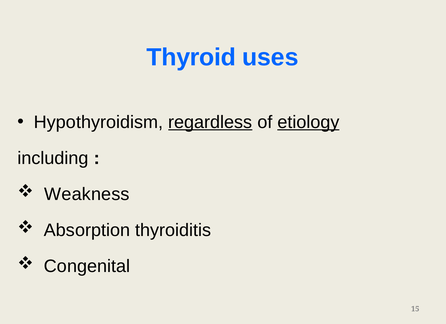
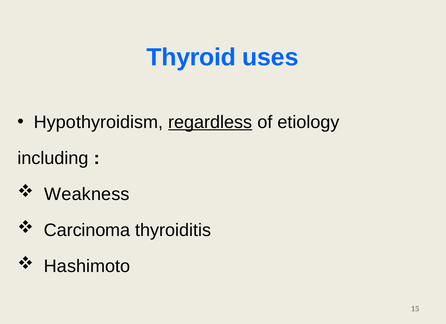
etiology underline: present -> none (308, 122)
Absorption: Absorption -> Carcinoma (87, 230)
Congenital: Congenital -> Hashimoto (87, 266)
